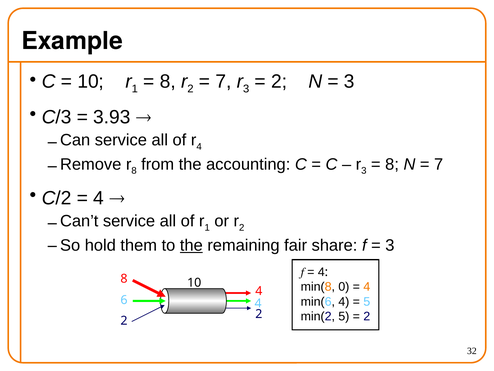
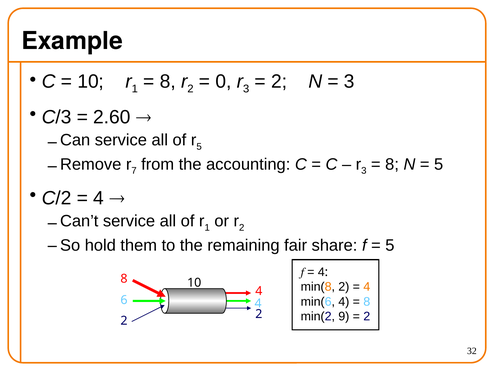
7: 7 -> 0 (223, 81)
3.93: 3.93 -> 2.60 (112, 117)
4: 4 -> 5 (199, 146)
8: 8 -> 7 (134, 170)
7: 7 -> 5 (439, 164)
the underline: present -> none (191, 245)
3: 3 -> 5 (390, 245)
min(8 0: 0 -> 2 (344, 286)
5: 5 -> 8 (367, 301)
min(2 5: 5 -> 9 (344, 316)
